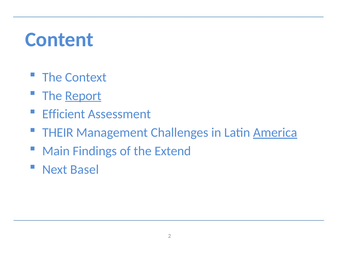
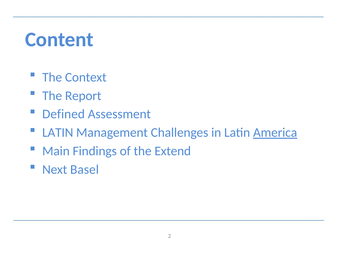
Report underline: present -> none (83, 96)
Efficient: Efficient -> Defined (64, 114)
THEIR: THEIR -> LATIN (58, 133)
